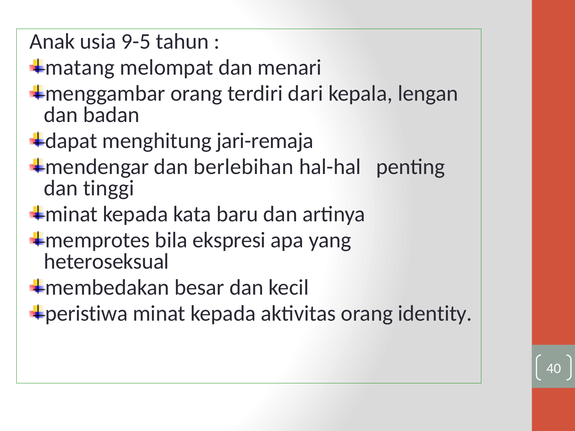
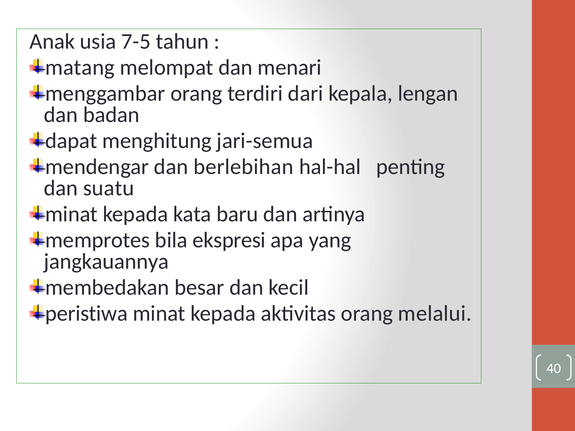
9-5: 9-5 -> 7-5 (136, 41)
jari-remaja: jari-remaja -> jari-semua (265, 141)
tinggi: tinggi -> suatu (109, 188)
heteroseksual: heteroseksual -> jangkauannya (106, 262)
identity: identity -> melalui (435, 314)
